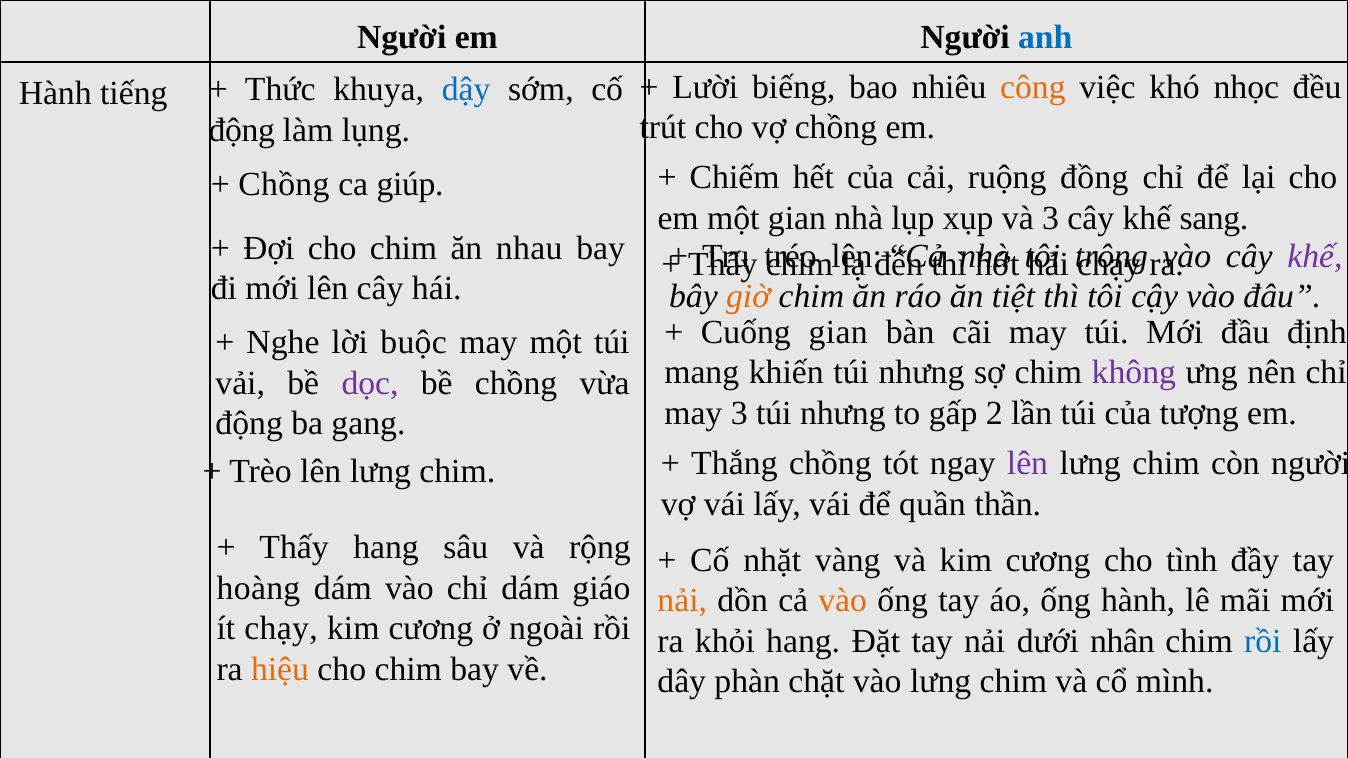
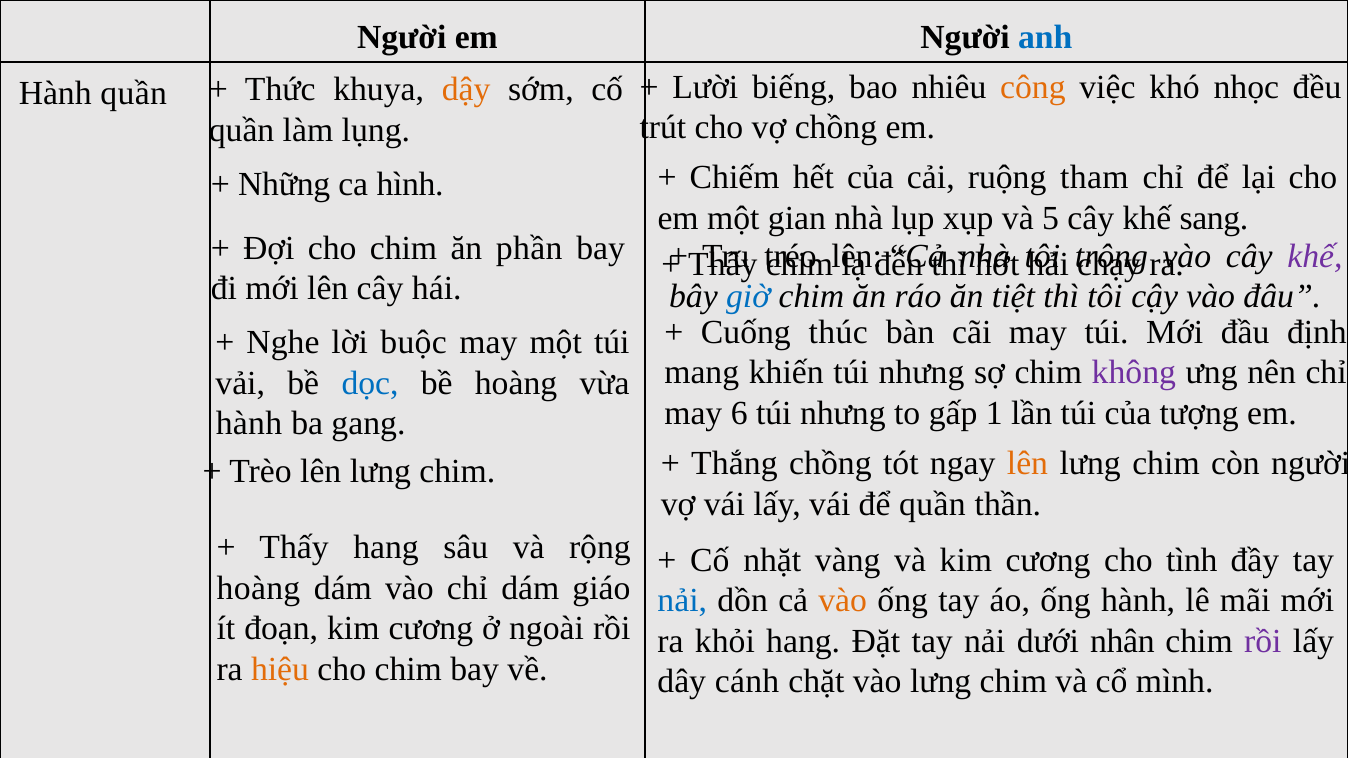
dậy colour: blue -> orange (466, 90)
Hành tiếng: tiếng -> quần (134, 93)
động: động -> quần (242, 130)
Chồng: Chồng -> Những (284, 184)
giúp: giúp -> hình (410, 184)
đồng: đồng -> tham (1094, 178)
và 3: 3 -> 5 (1051, 218)
nhau: nhau -> phần (529, 248)
giờ colour: orange -> blue (748, 297)
Cuống gian: gian -> thúc (838, 332)
dọc colour: purple -> blue (370, 383)
bề chồng: chồng -> hoàng (516, 383)
may 3: 3 -> 6 (739, 413)
2: 2 -> 1 (994, 413)
động: động -> hành (249, 424)
lên colour: purple -> orange (1028, 464)
nải colour: orange -> blue (682, 601)
ít chạy: chạy -> đoạn (281, 629)
rồi colour: blue -> purple (1263, 641)
phàn: phàn -> cánh (747, 682)
